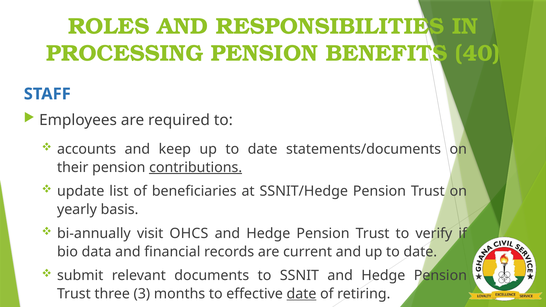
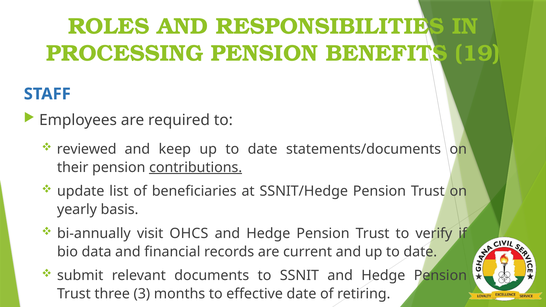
40: 40 -> 19 (477, 53)
accounts: accounts -> reviewed (87, 149)
date underline: present -> none (301, 294)
